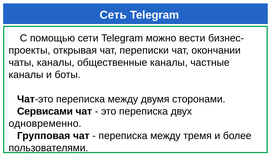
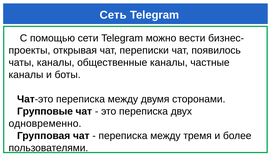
окончании: окончании -> появилось (216, 50)
Сервисами: Сервисами -> Групповые (45, 111)
